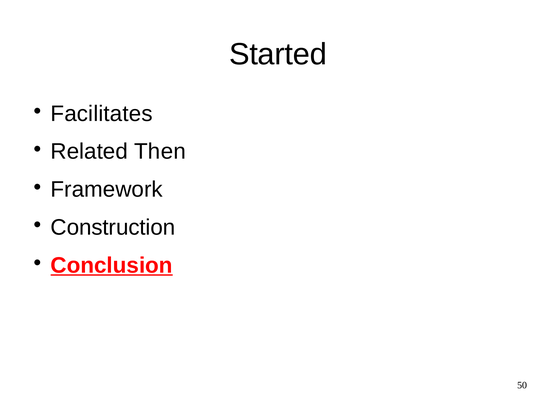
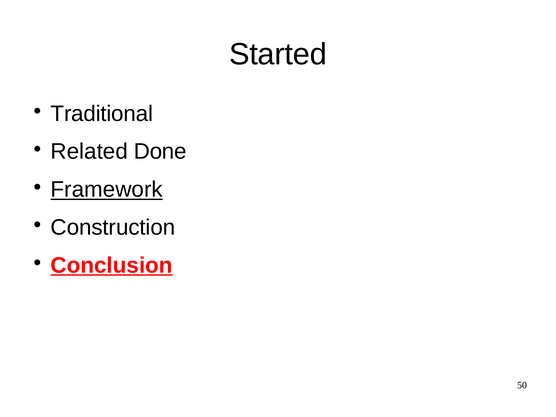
Facilitates: Facilitates -> Traditional (102, 114)
Then: Then -> Done (160, 152)
Framework underline: none -> present (107, 190)
